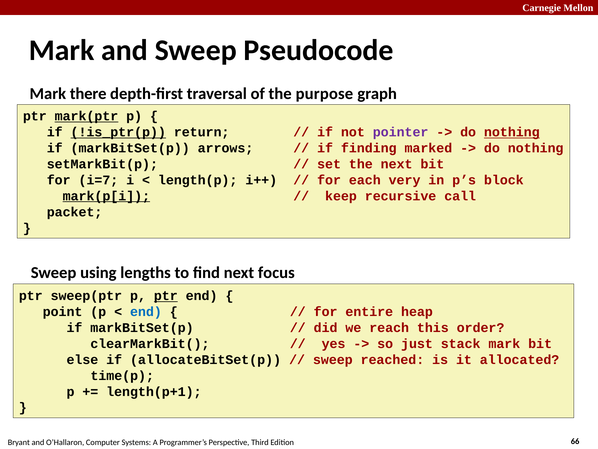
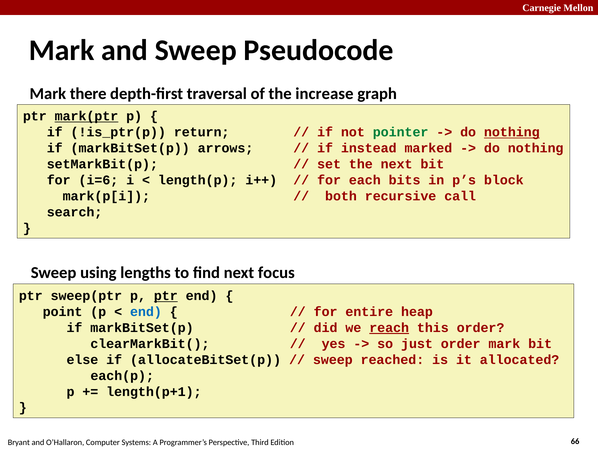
purpose: purpose -> increase (324, 93)
!is_ptr(p underline: present -> none (118, 132)
pointer colour: purple -> green (401, 132)
finding: finding -> instead (369, 148)
i=7: i=7 -> i=6 (98, 180)
very: very -> bits (405, 180)
mark(p[i underline: present -> none (106, 196)
keep: keep -> both (341, 196)
packet: packet -> search (75, 212)
reach underline: none -> present (389, 327)
just stack: stack -> order (461, 343)
time(p: time(p -> each(p (122, 375)
